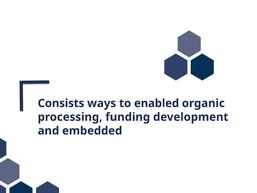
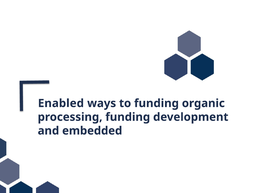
Consists: Consists -> Enabled (61, 103)
to enabled: enabled -> funding (156, 103)
